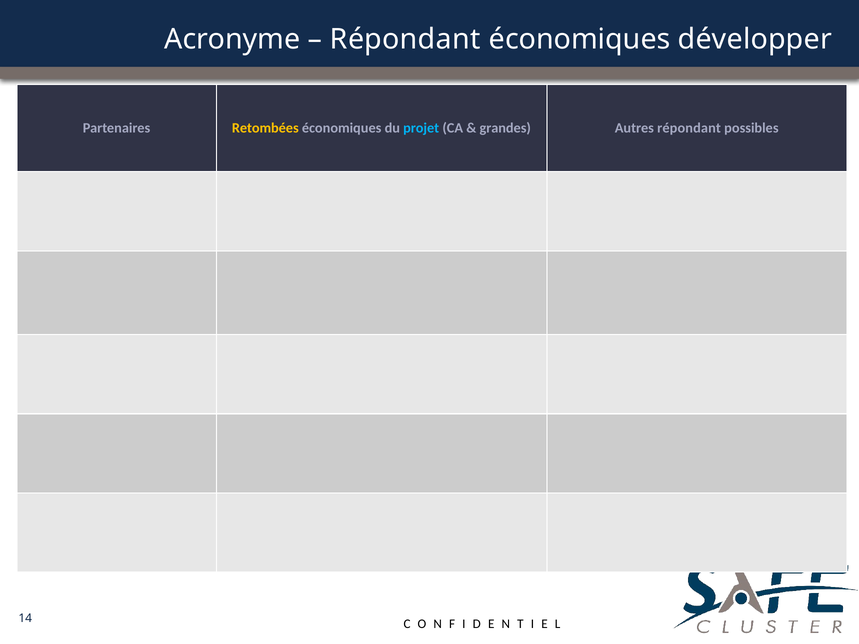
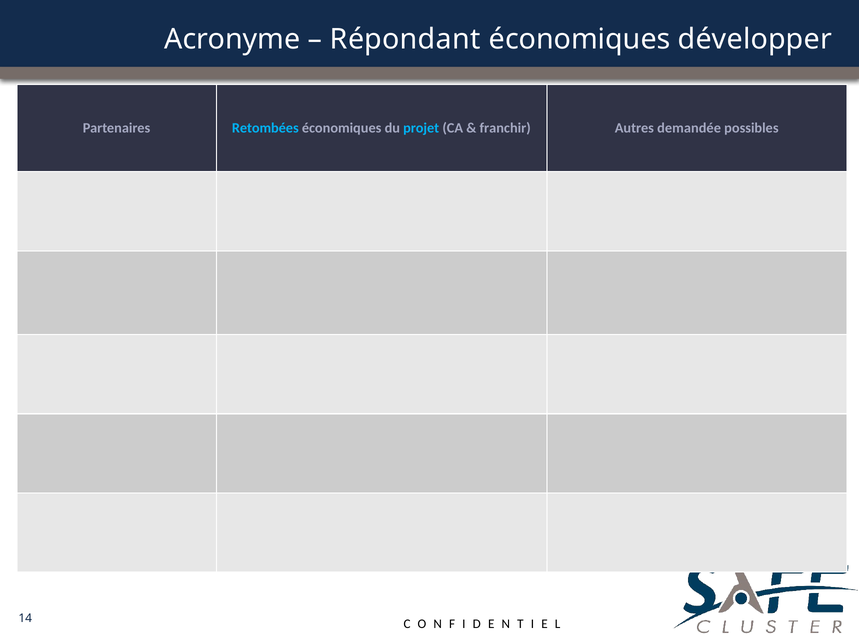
Retombées colour: yellow -> light blue (265, 128)
grandes: grandes -> franchir (505, 128)
Autres répondant: répondant -> demandée (689, 128)
